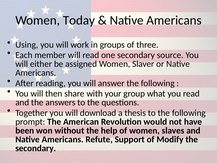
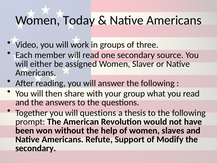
Using: Using -> Video (27, 45)
will download: download -> questions (98, 113)
